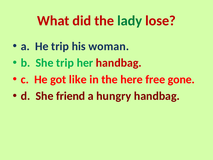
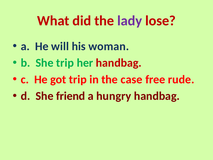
lady colour: green -> purple (130, 21)
He trip: trip -> will (60, 46)
got like: like -> trip (78, 79)
here: here -> case (132, 79)
gone: gone -> rude (181, 79)
